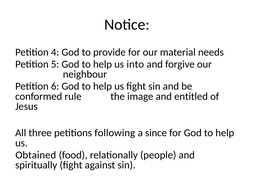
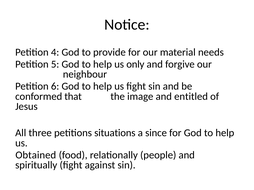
into: into -> only (135, 64)
rule: rule -> that (73, 97)
following: following -> situations (115, 133)
